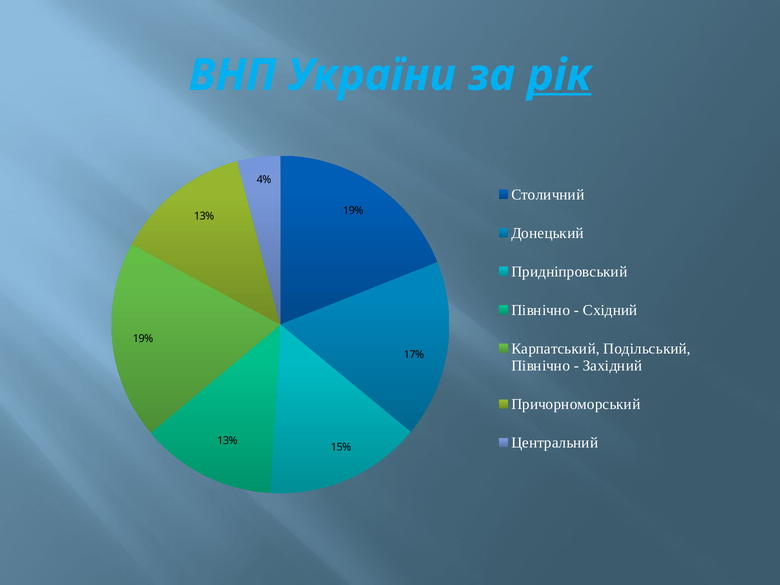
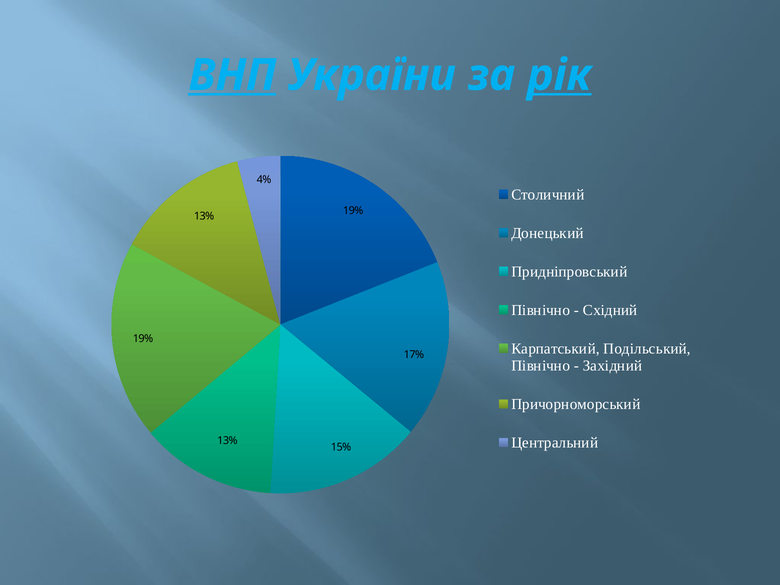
ВНП underline: none -> present (232, 75)
